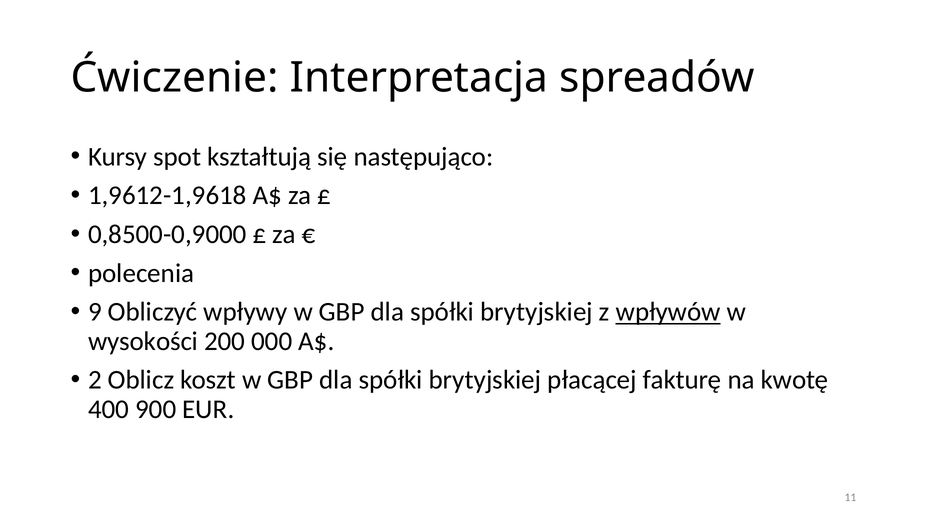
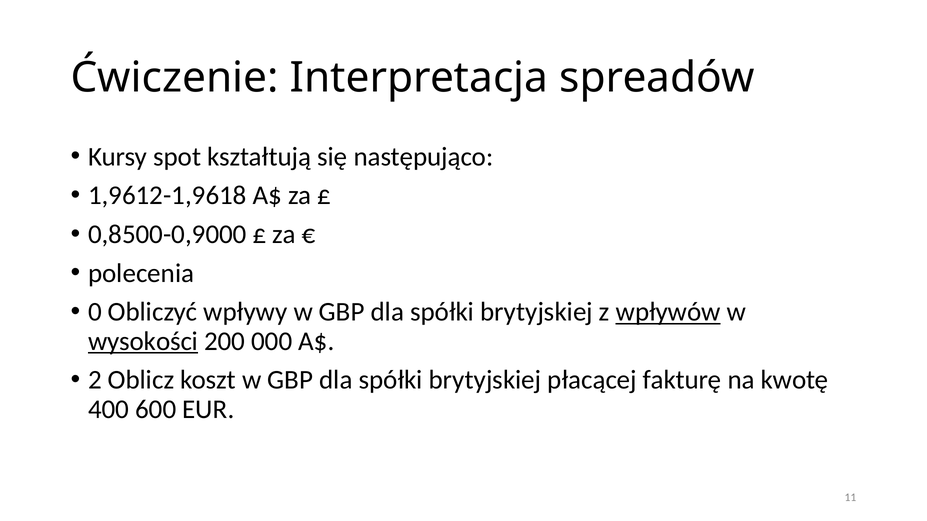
9: 9 -> 0 (95, 312)
wysokości underline: none -> present (143, 341)
900: 900 -> 600 (156, 409)
